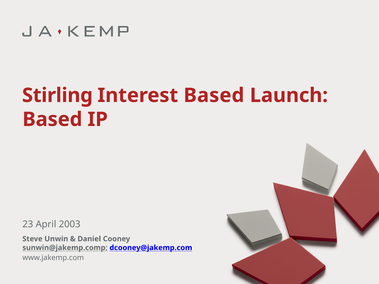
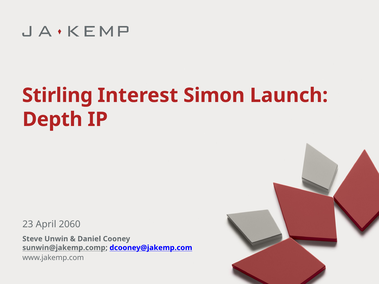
Interest Based: Based -> Simon (214, 95)
Based: Based -> Depth (52, 119)
2003: 2003 -> 2060 (70, 224)
